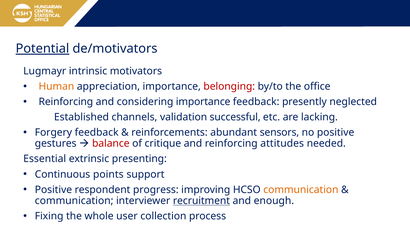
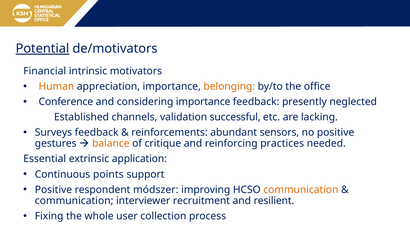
Lugmayr: Lugmayr -> Financial (45, 71)
belonging colour: red -> orange (229, 86)
Reinforcing: Reinforcing -> Conference (66, 102)
Forgery: Forgery -> Surveys (53, 132)
balance colour: red -> orange (111, 143)
attitudes: attitudes -> practices (282, 143)
presenting: presenting -> application (139, 159)
progress: progress -> módszer (156, 189)
recruitment underline: present -> none (201, 200)
enough: enough -> resilient (274, 200)
